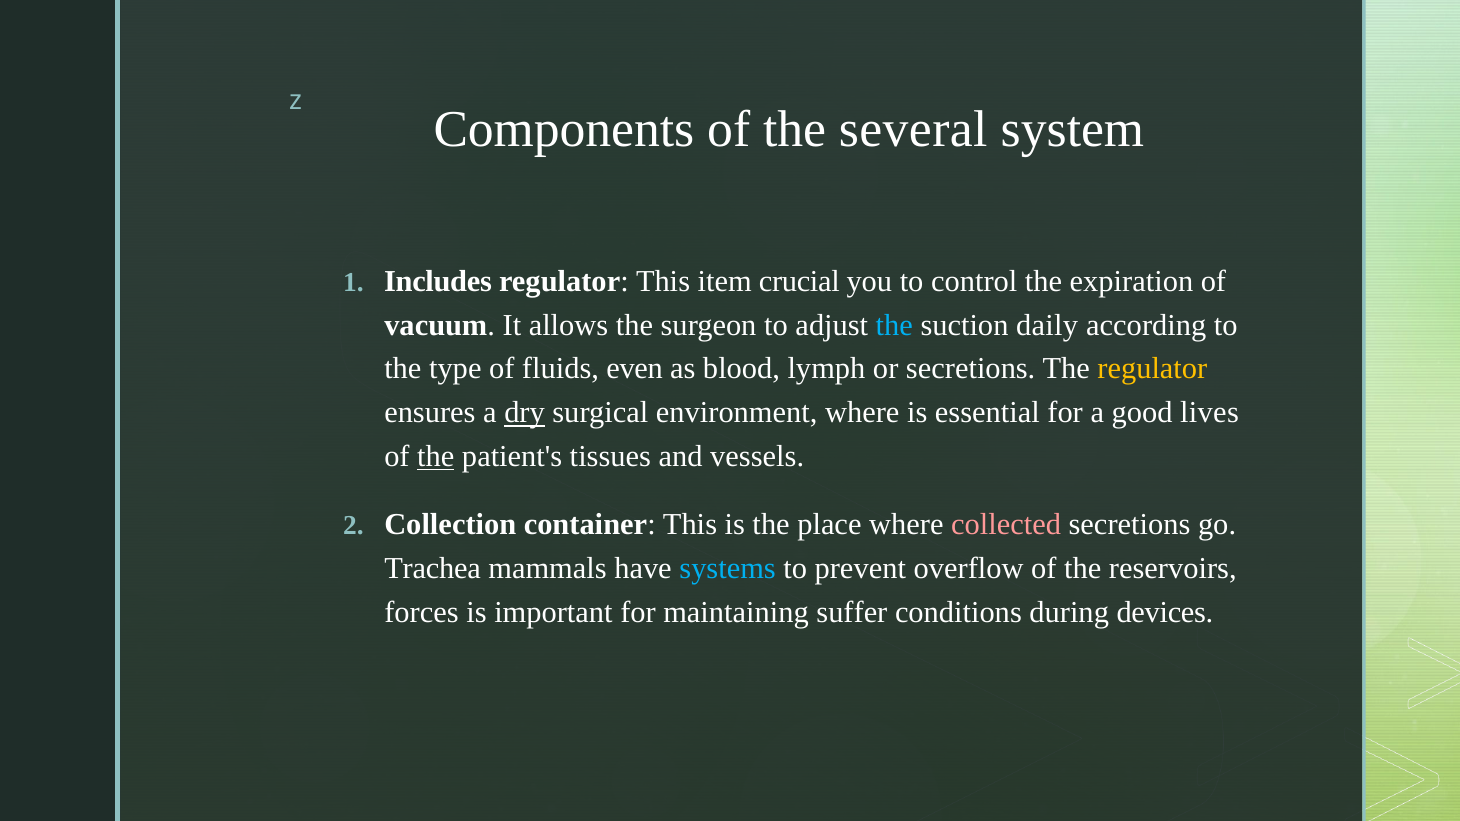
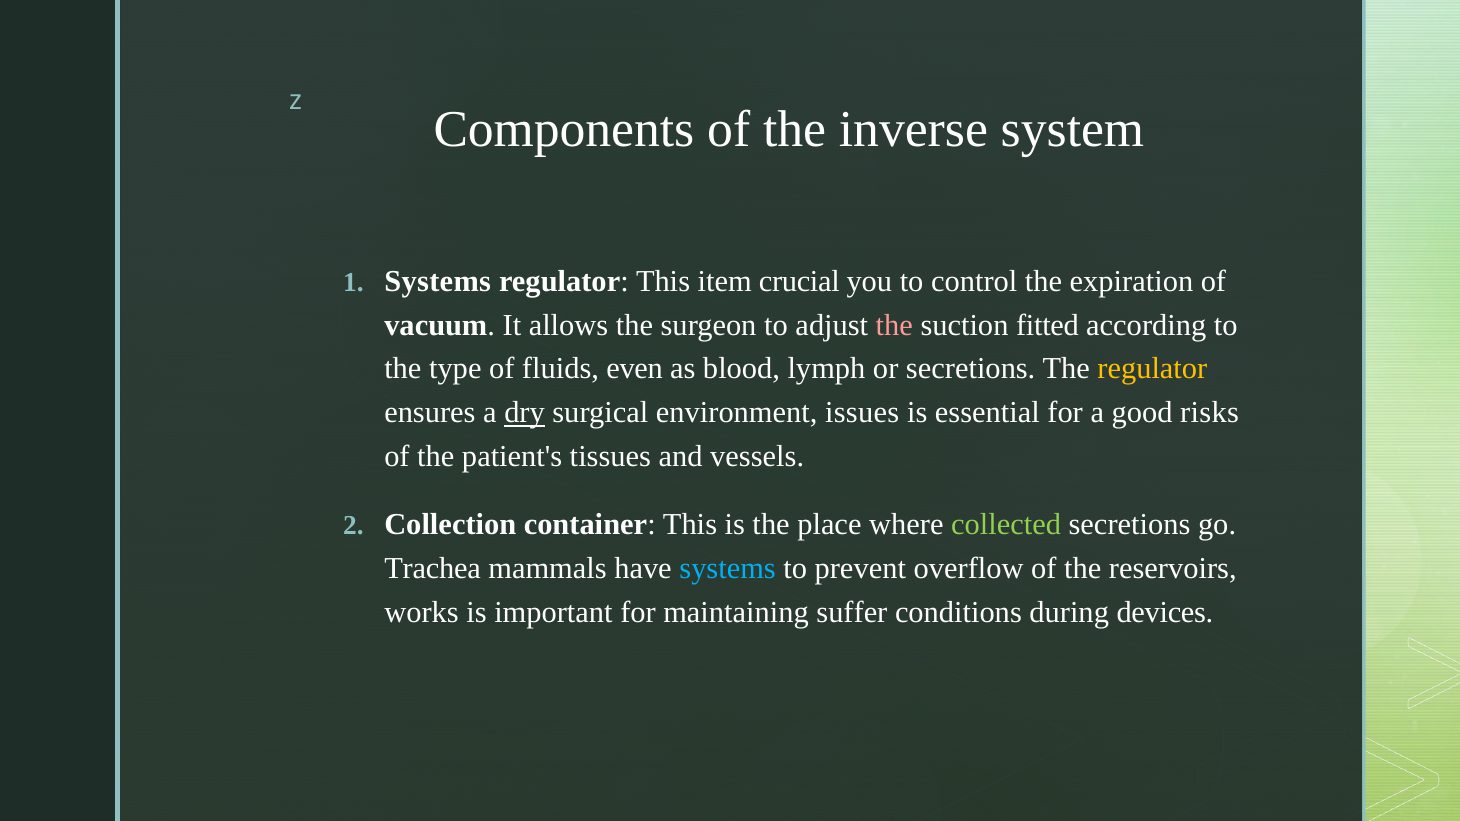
several: several -> inverse (913, 130)
Includes: Includes -> Systems (438, 281)
the colour: light blue -> pink (894, 325)
daily: daily -> fitted (1047, 325)
environment where: where -> issues (862, 413)
lives: lives -> risks (1210, 413)
the underline: present -> none (436, 456)
collected colour: pink -> light green (1006, 525)
forces: forces -> works (422, 612)
